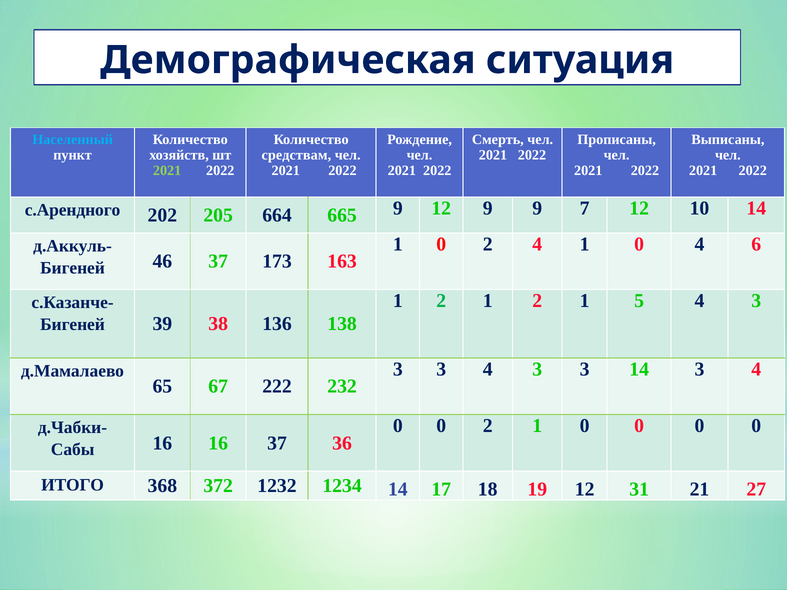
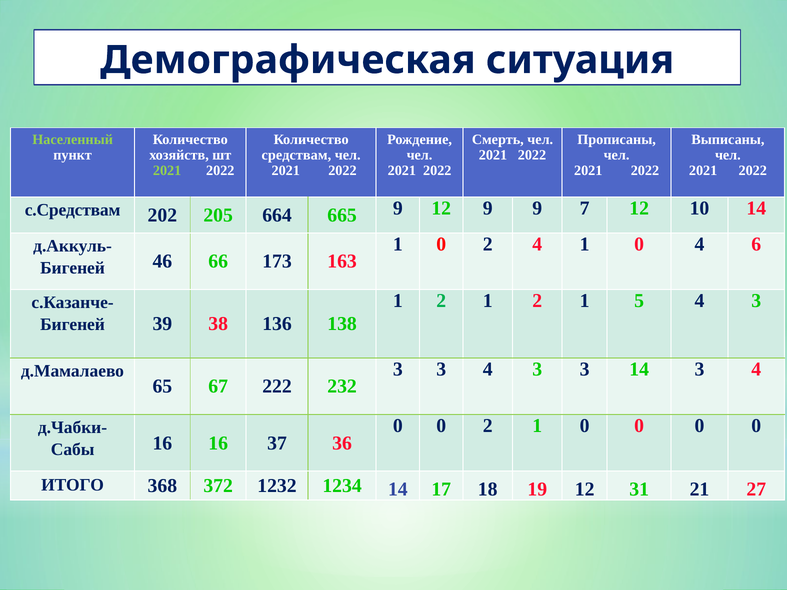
Населенный colour: light blue -> light green (73, 140)
с.Арендного: с.Арендного -> с.Средствам (73, 210)
46 37: 37 -> 66 (218, 262)
